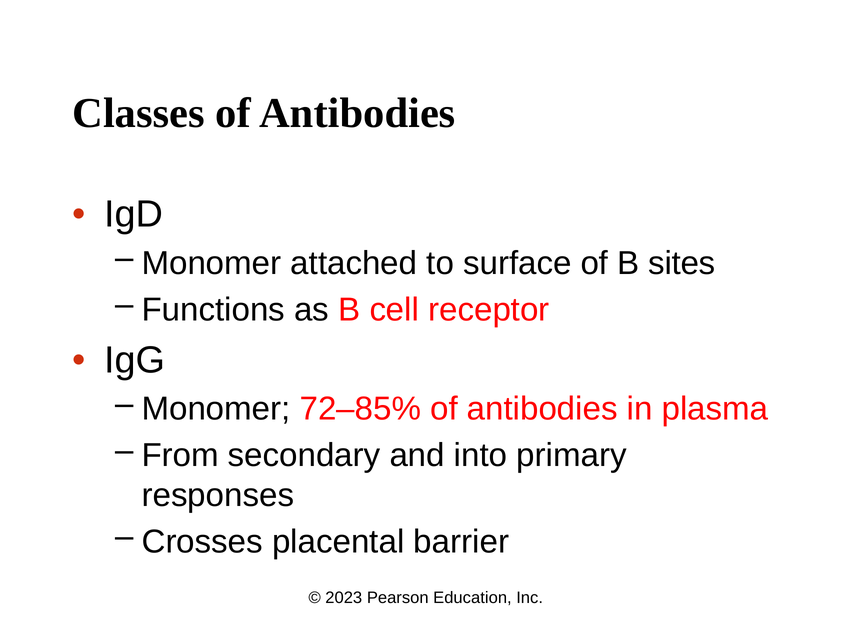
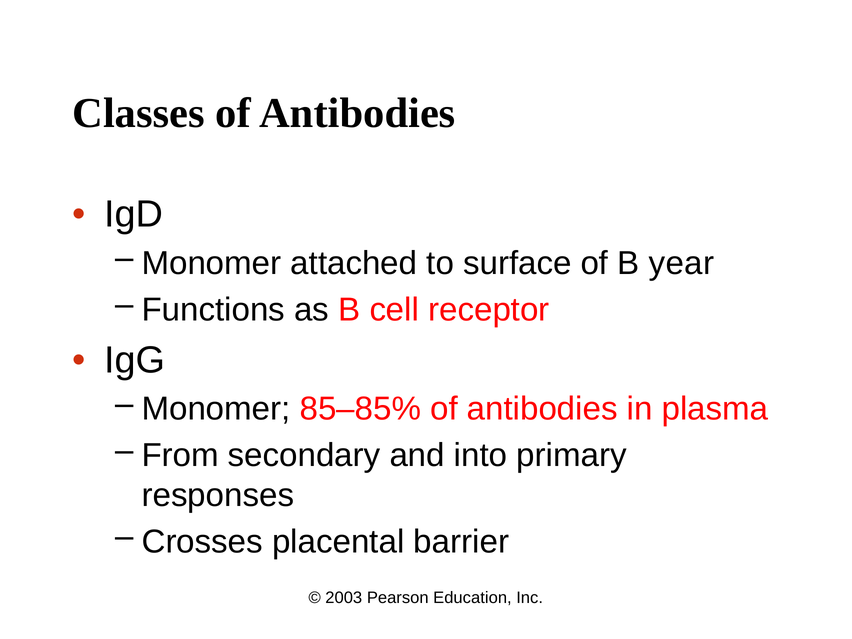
sites: sites -> year (682, 263)
72–85%: 72–85% -> 85–85% (360, 409)
2023: 2023 -> 2003 (344, 598)
